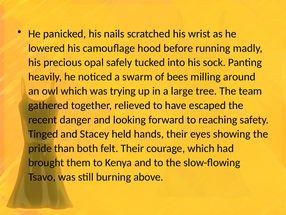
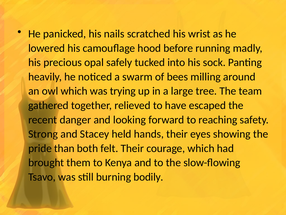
Tinged: Tinged -> Strong (43, 134)
above: above -> bodily (148, 177)
